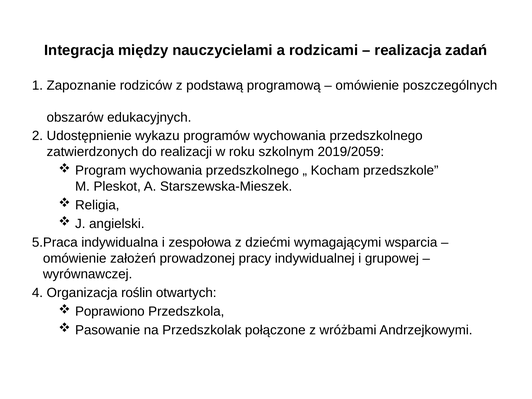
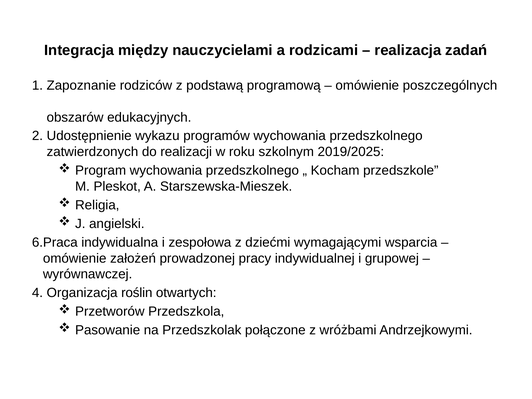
2019/2059: 2019/2059 -> 2019/2025 (351, 152)
5.Praca: 5.Praca -> 6.Praca (55, 242)
Poprawiono: Poprawiono -> Przetworów (110, 311)
